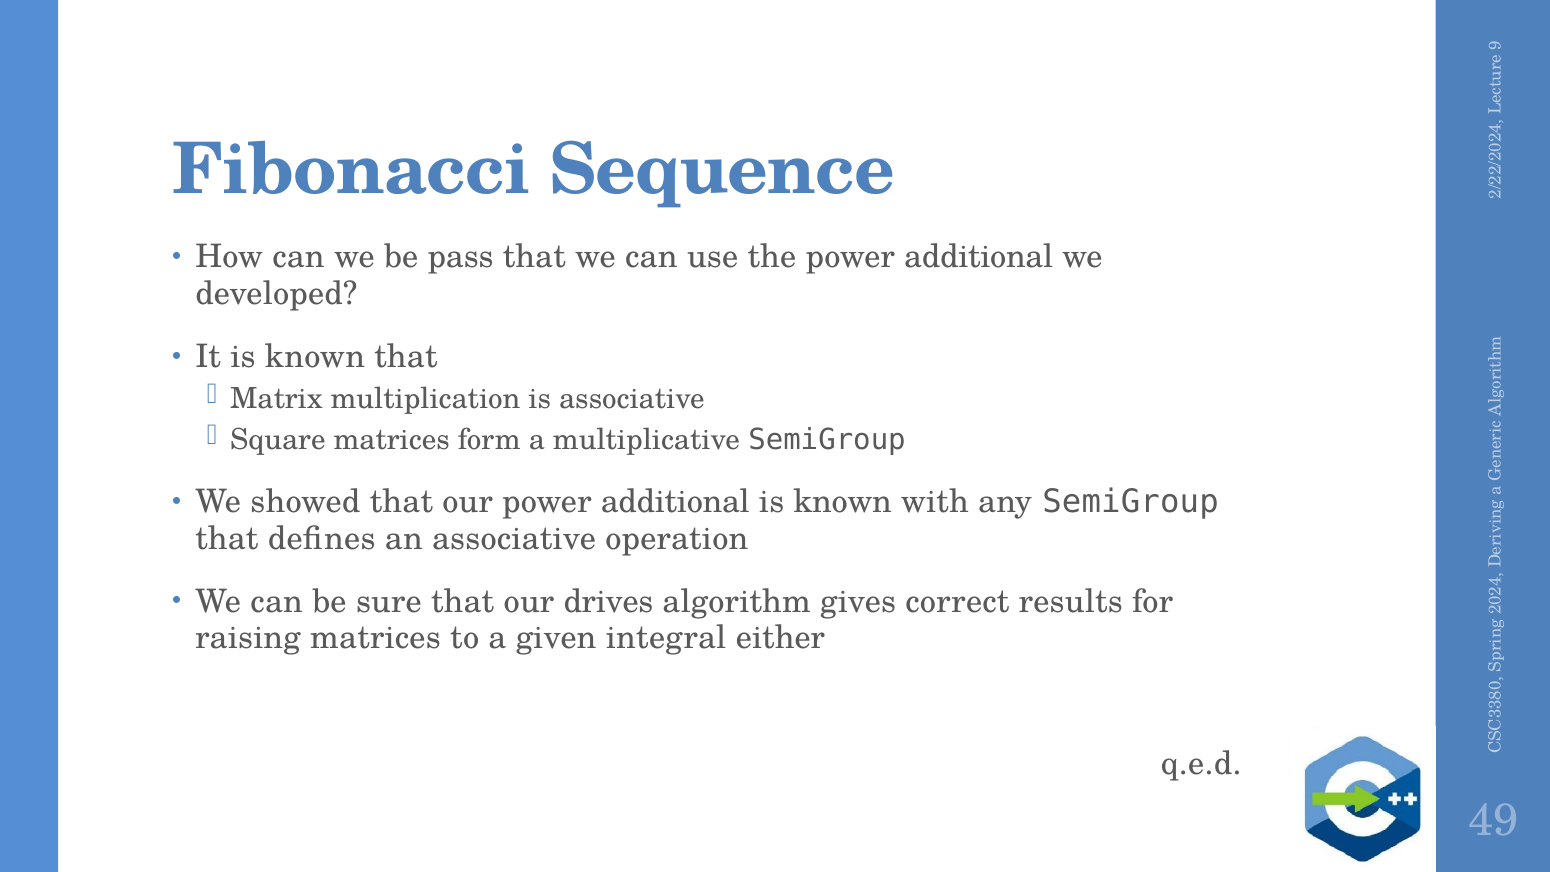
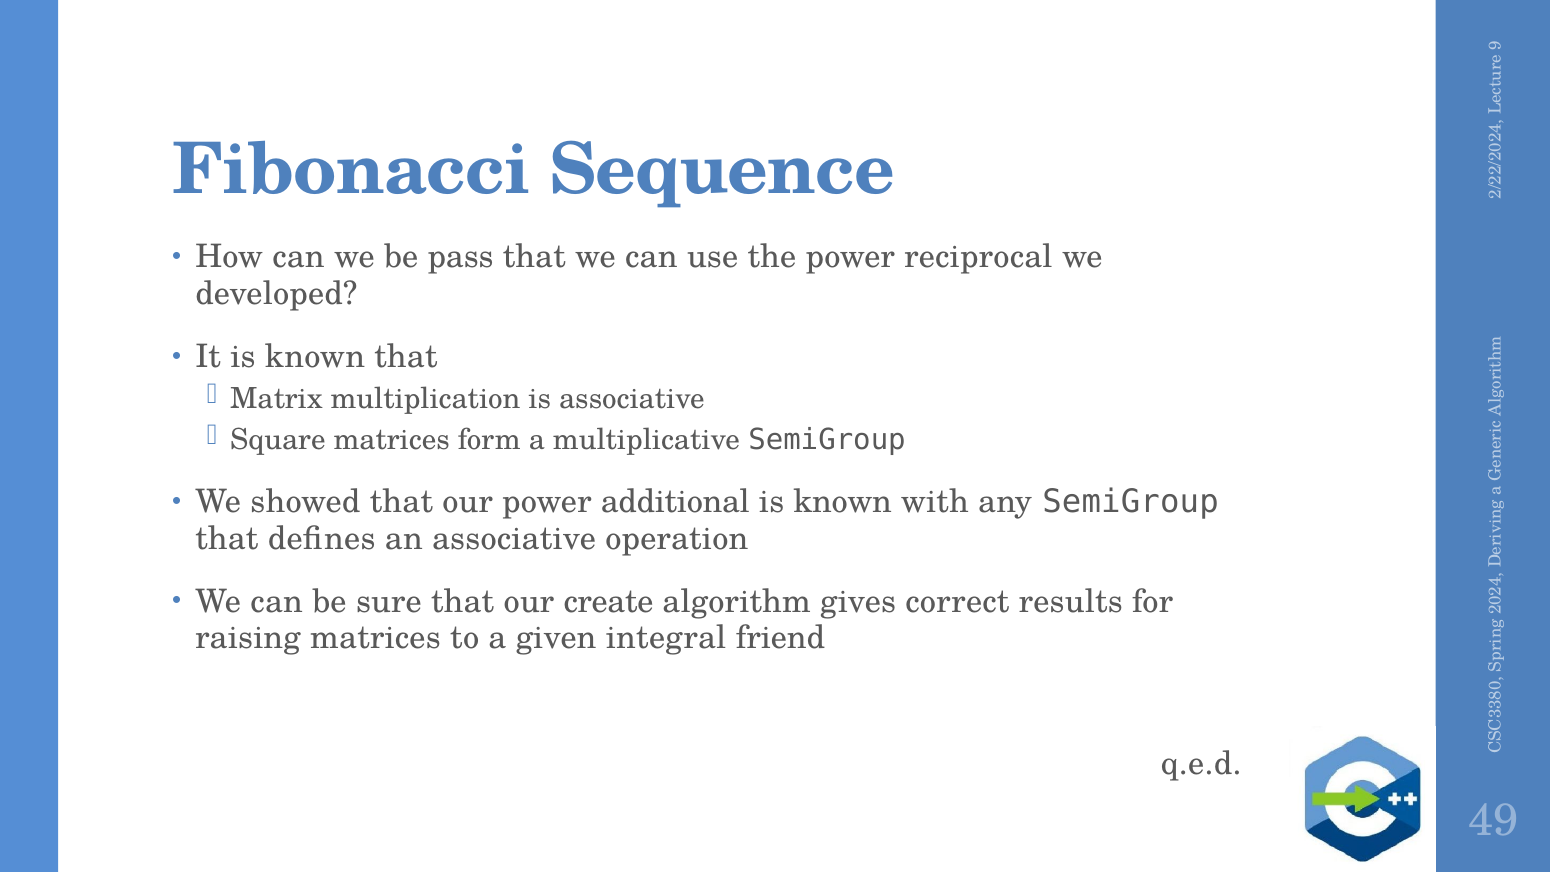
the power additional: additional -> reciprocal (978, 257)
drives: drives -> create (608, 601)
either: either -> friend (781, 638)
